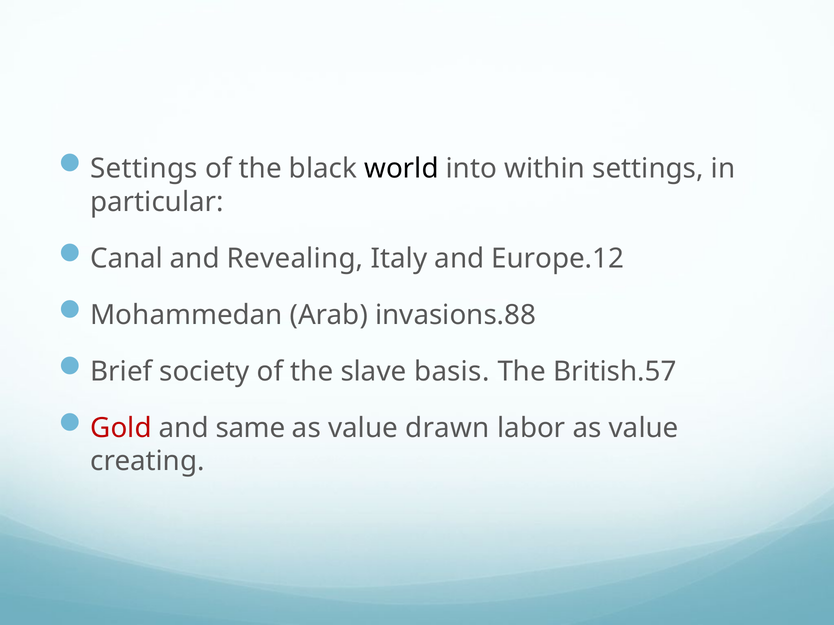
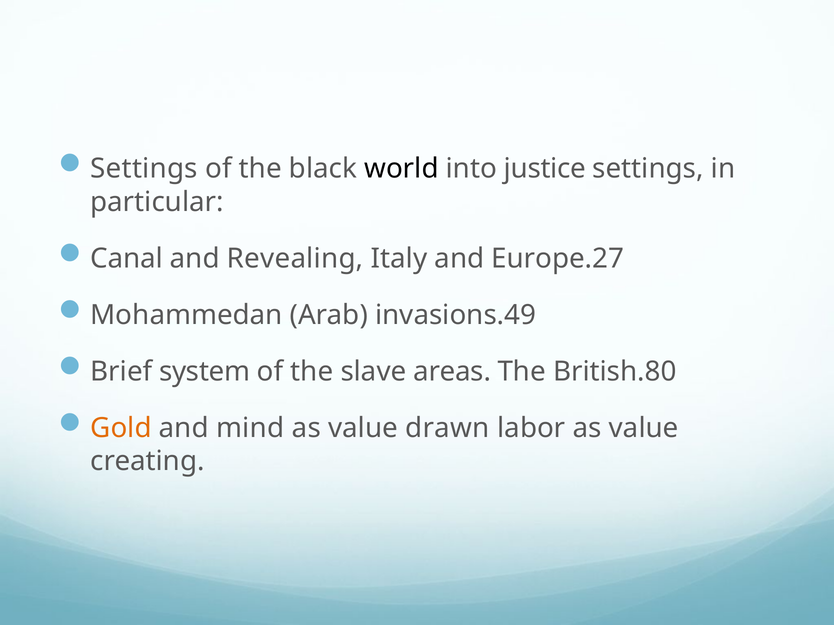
within: within -> justice (545, 169)
Europe.12: Europe.12 -> Europe.27 (558, 259)
invasions.88: invasions.88 -> invasions.49 (456, 315)
society: society -> system (205, 372)
basis: basis -> areas (452, 372)
British.57: British.57 -> British.80 (615, 372)
Gold colour: red -> orange (121, 428)
same: same -> mind (250, 428)
